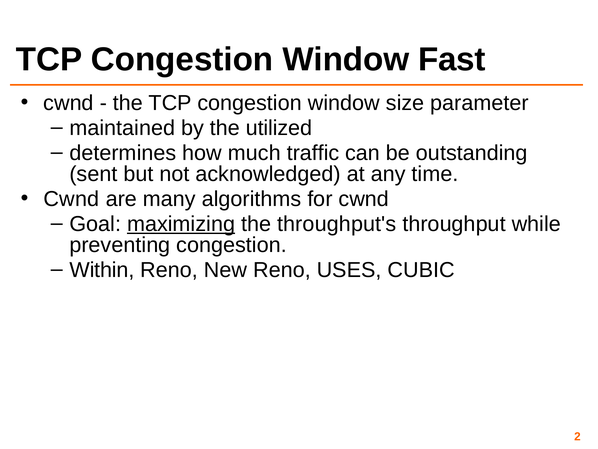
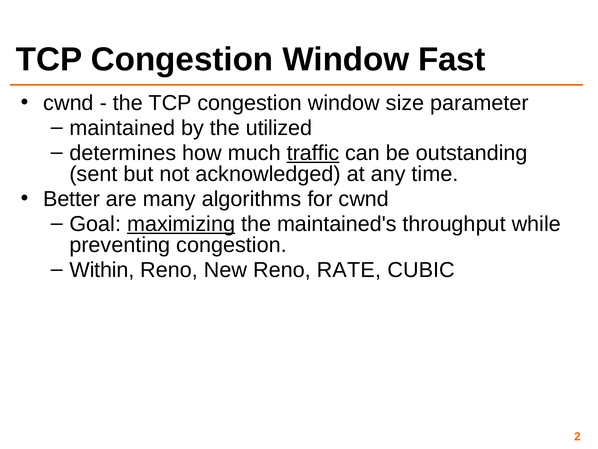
traffic underline: none -> present (313, 153)
Cwnd: Cwnd -> Better (72, 199)
throughput's: throughput's -> maintained's (337, 224)
USES: USES -> RATE (349, 270)
